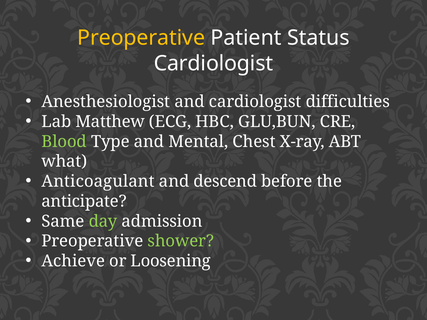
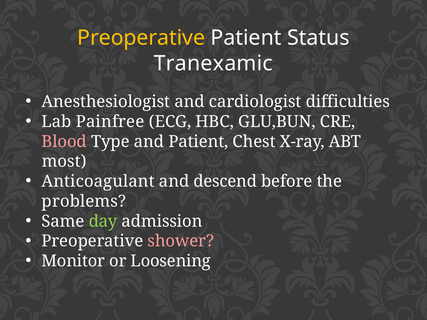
Cardiologist: Cardiologist -> Tranexamic (213, 63)
Matthew: Matthew -> Painfree (110, 122)
Blood colour: light green -> pink (64, 142)
and Mental: Mental -> Patient (198, 142)
what: what -> most (64, 162)
anticipate: anticipate -> problems (84, 201)
shower colour: light green -> pink (181, 241)
Achieve: Achieve -> Monitor (73, 261)
